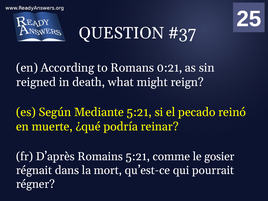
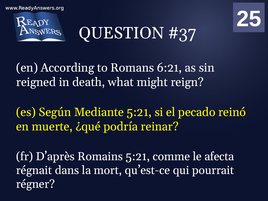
0:21: 0:21 -> 6:21 (169, 68)
gosier: gosier -> afecta (219, 156)
